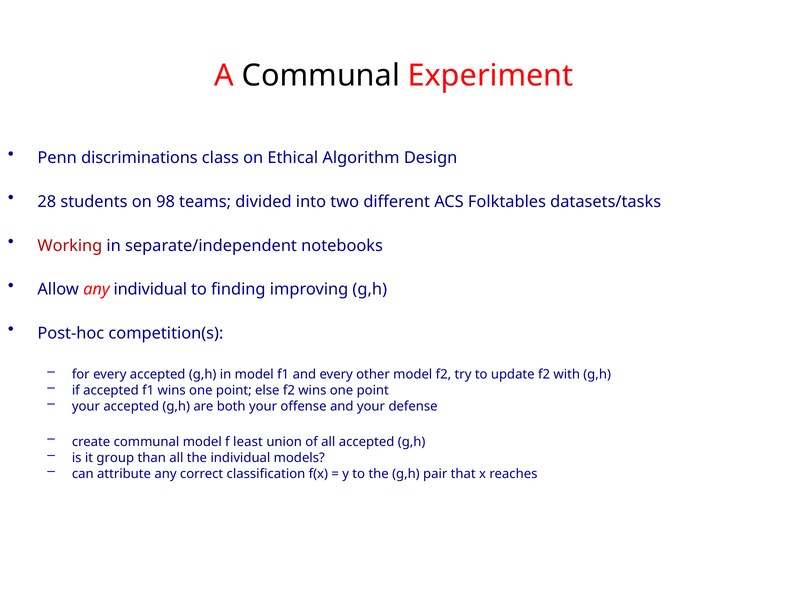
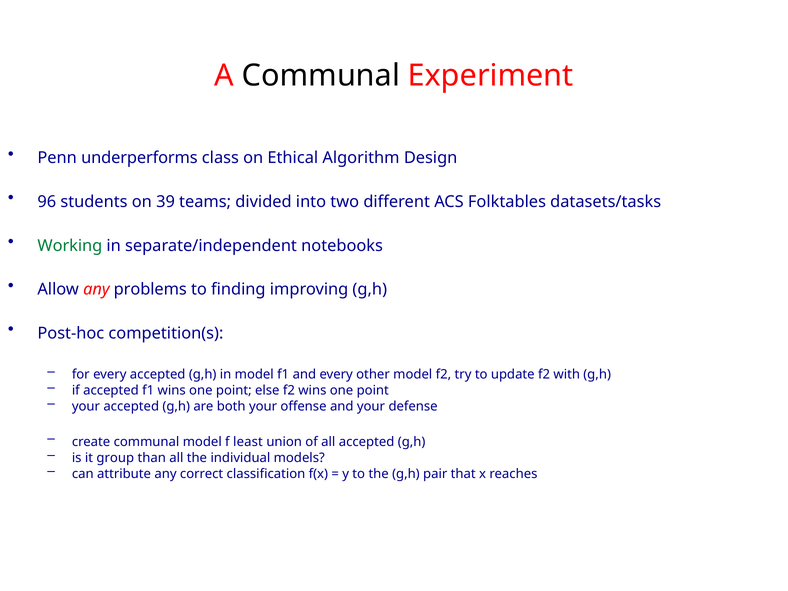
discriminations: discriminations -> underperforms (139, 158)
28: 28 -> 96 (47, 202)
98: 98 -> 39 (166, 202)
Working colour: red -> green (70, 246)
any individual: individual -> problems (150, 289)
